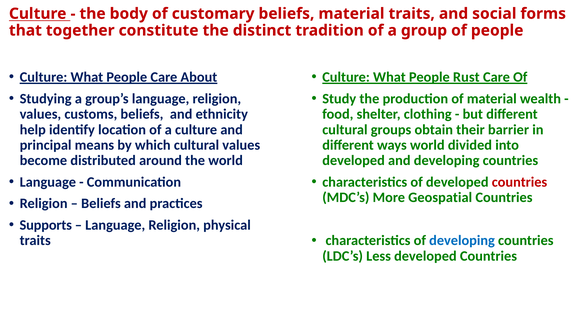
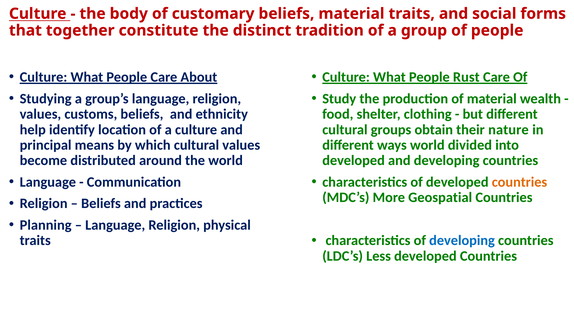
barrier: barrier -> nature (508, 130)
countries colour: red -> orange (519, 182)
Supports: Supports -> Planning (46, 225)
